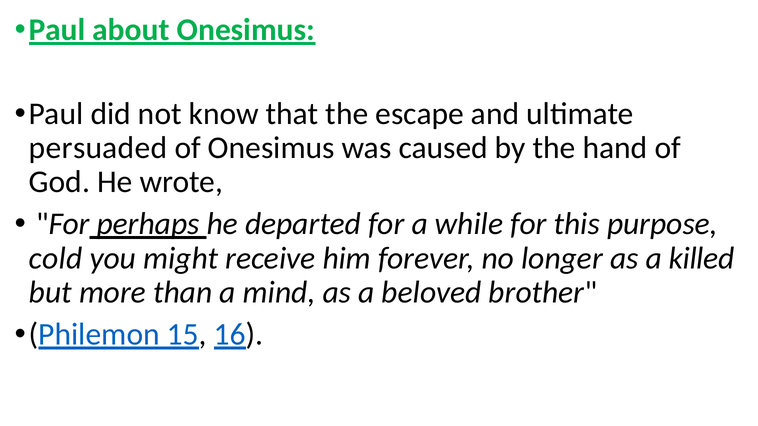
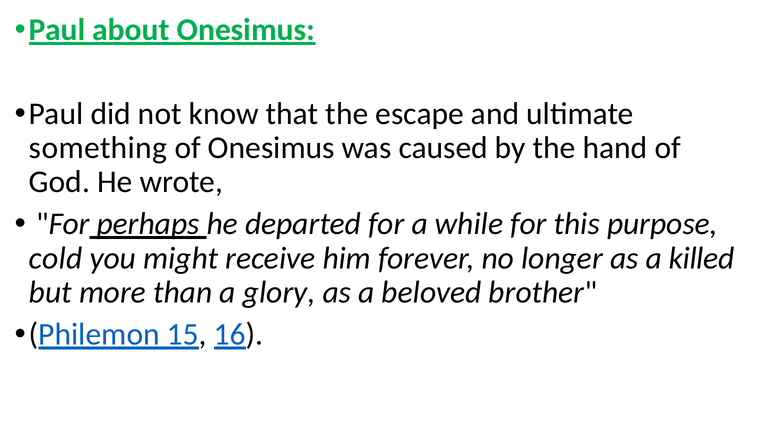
persuaded: persuaded -> something (98, 148)
mind: mind -> glory (279, 292)
